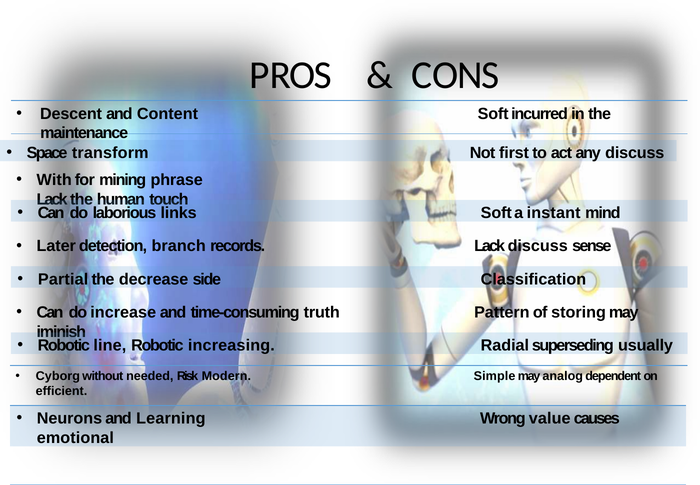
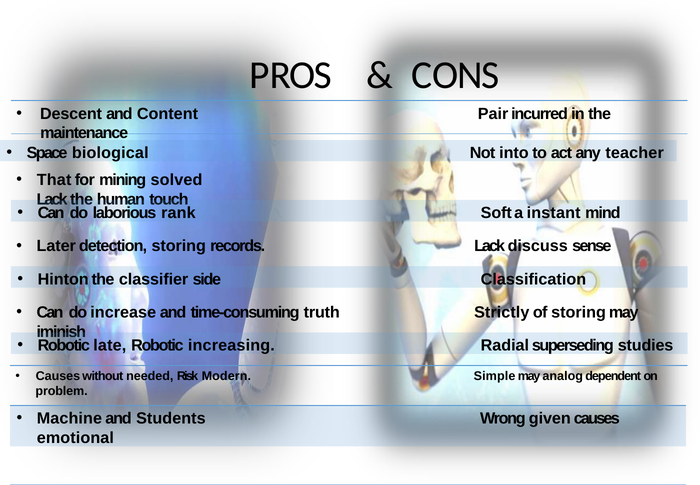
Soft: Soft -> Pair (493, 114)
transform: transform -> biological (110, 153)
first: first -> into (514, 153)
any discuss: discuss -> teacher (635, 153)
With: With -> That (54, 180)
phrase: phrase -> solved (177, 180)
links: links -> rank (178, 213)
detection branch: branch -> storing (179, 246)
Partial: Partial -> Hinton (63, 279)
decrease: decrease -> classifier (154, 279)
Pattern: Pattern -> Strictly (502, 312)
line: line -> late (110, 345)
usually: usually -> studies (646, 345)
Cyborg: Cyborg -> Causes (58, 376)
efficient: efficient -> problem (62, 391)
Neurons: Neurons -> Machine (69, 418)
Learning: Learning -> Students (171, 418)
value: value -> given (550, 418)
